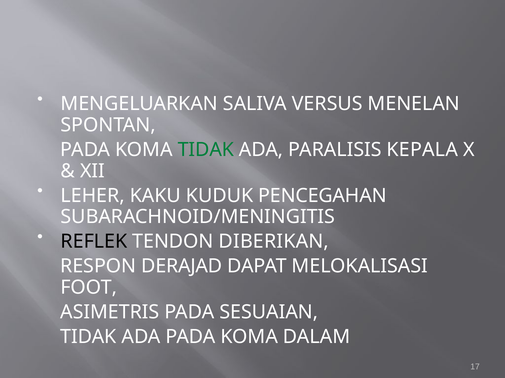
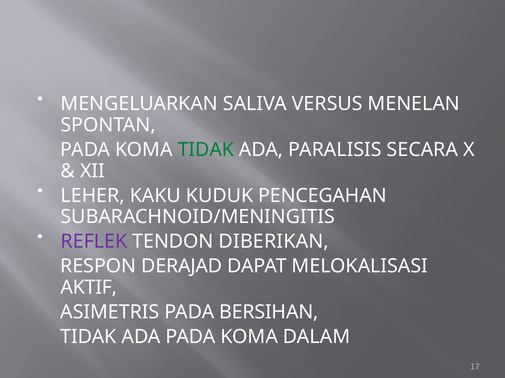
KEPALA: KEPALA -> SECARA (422, 150)
REFLEK colour: black -> purple (94, 242)
FOOT: FOOT -> AKTIF (89, 288)
SESUAIAN: SESUAIAN -> BERSIHAN (269, 313)
